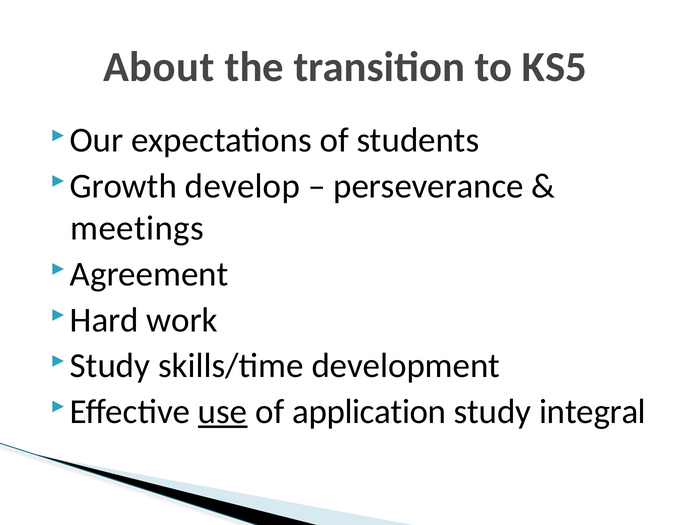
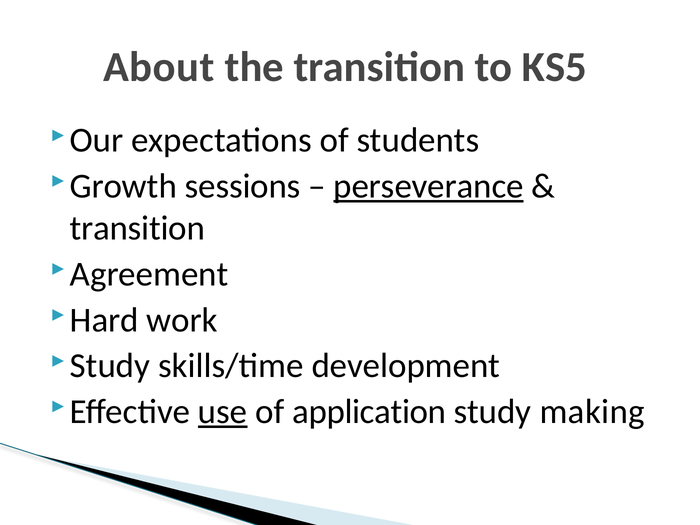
develop: develop -> sessions (243, 186)
perseverance underline: none -> present (429, 186)
meetings: meetings -> transition (137, 228)
integral: integral -> making (592, 412)
